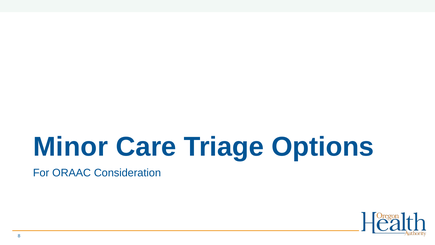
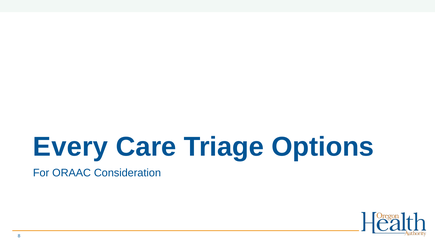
Minor: Minor -> Every (71, 147)
